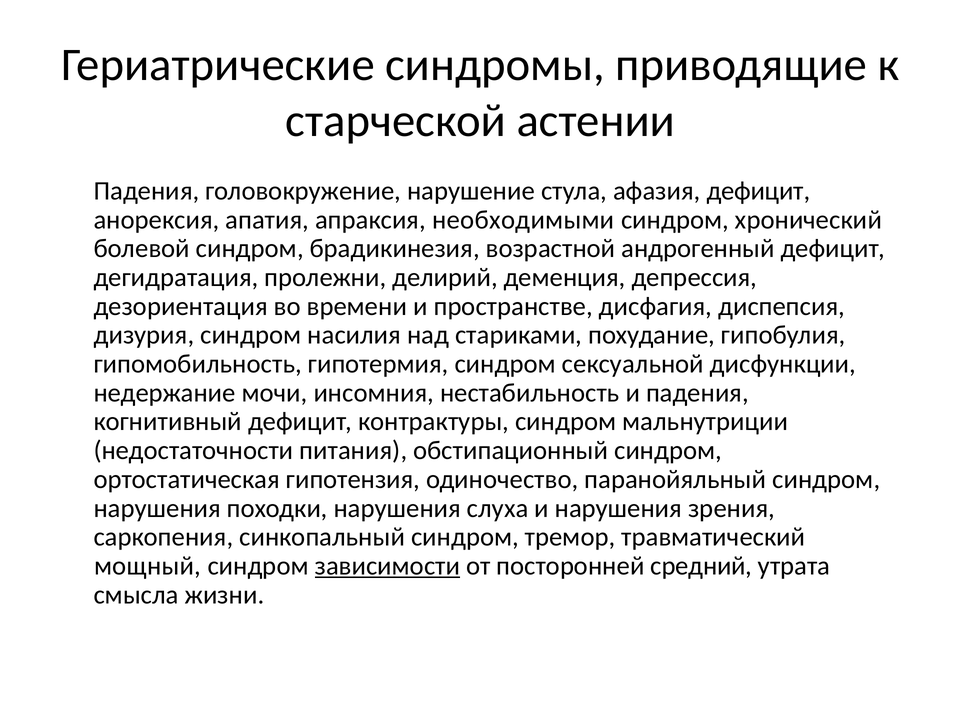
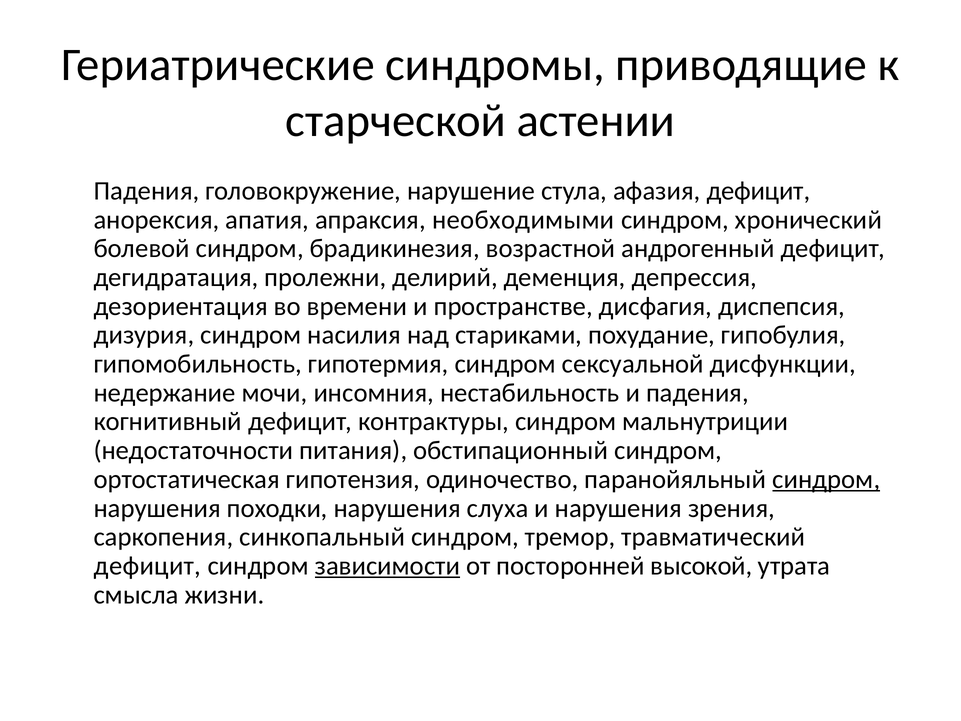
синдром underline: none -> present (826, 479)
мощный: мощный -> дефицит (148, 566)
средний: средний -> высокой (701, 566)
